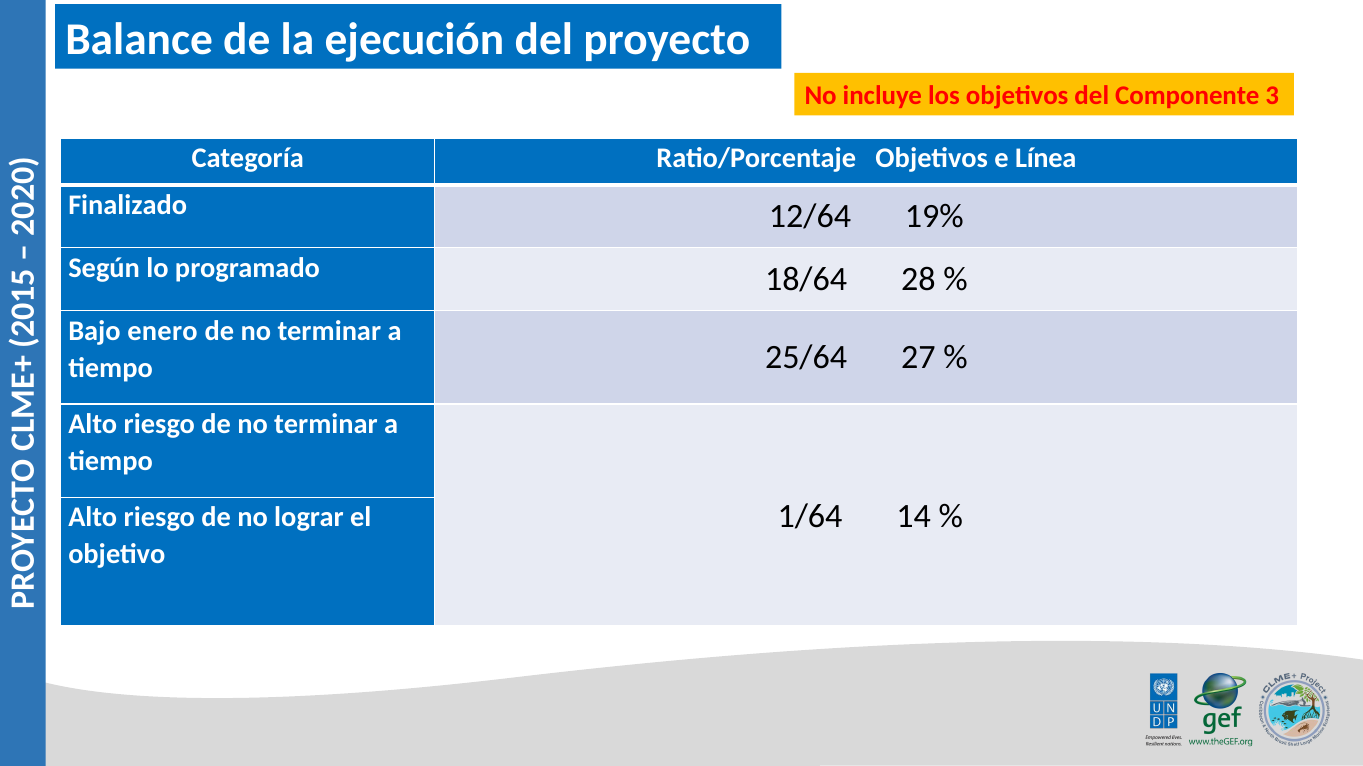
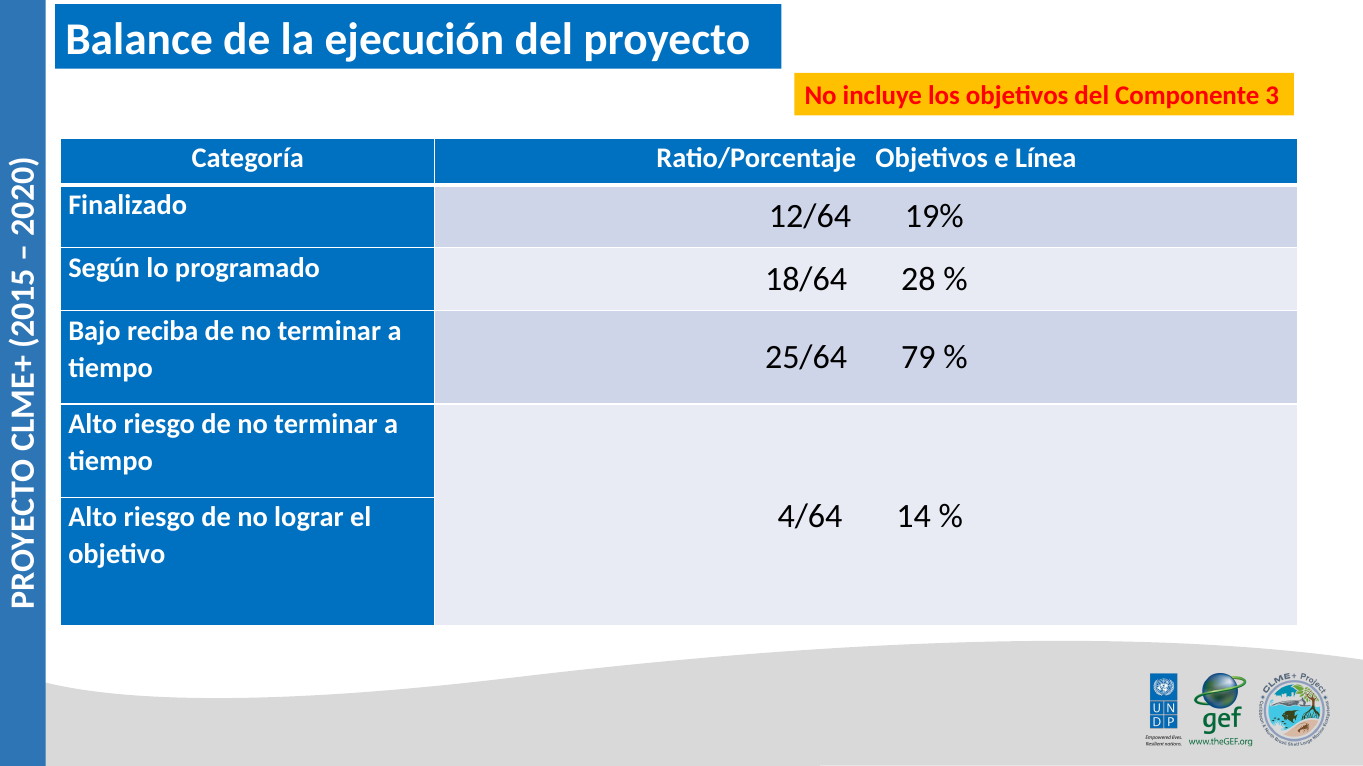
enero: enero -> reciba (163, 331)
27: 27 -> 79 (918, 358)
1/64: 1/64 -> 4/64 (810, 517)
